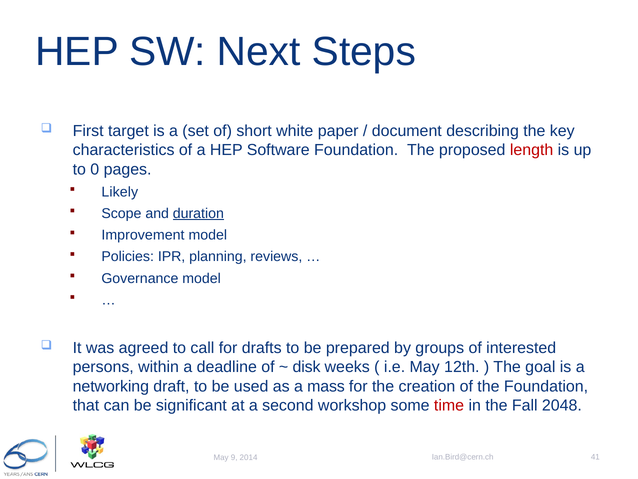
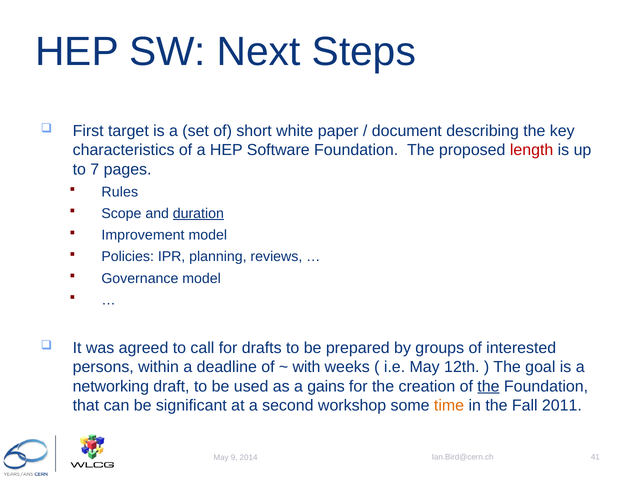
0: 0 -> 7 (95, 169)
Likely: Likely -> Rules (120, 192)
disk: disk -> with (307, 367)
mass: mass -> gains (326, 386)
the underline: none -> present (488, 386)
time colour: red -> orange (449, 405)
2048: 2048 -> 2011 (562, 405)
